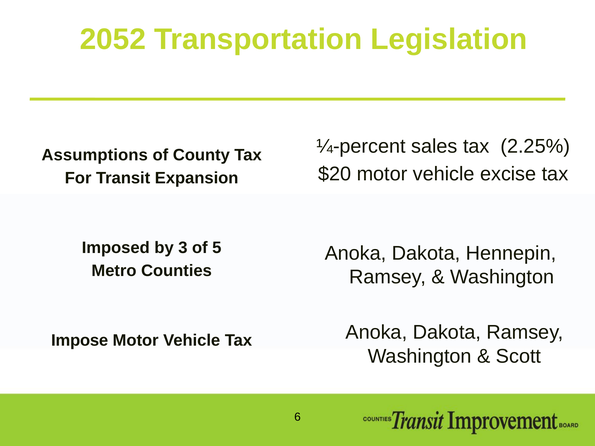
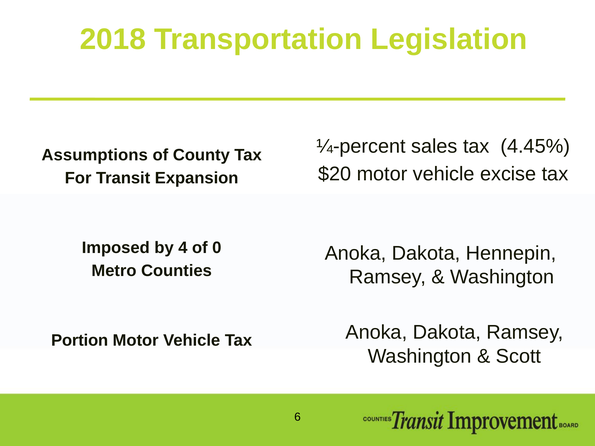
2052: 2052 -> 2018 (113, 39)
2.25%: 2.25% -> 4.45% (535, 146)
3: 3 -> 4 (183, 248)
5: 5 -> 0 (217, 248)
Impose: Impose -> Portion (80, 340)
